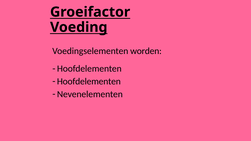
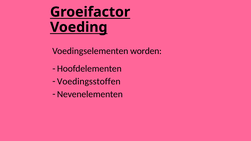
Hoofdelementen: Hoofdelementen -> Voedingsstoffen (89, 82)
